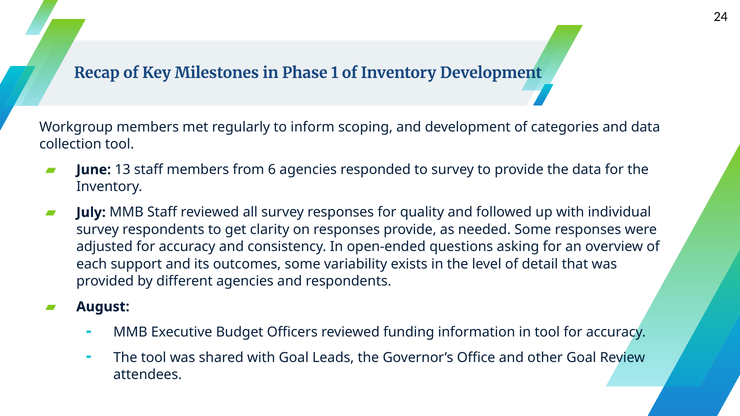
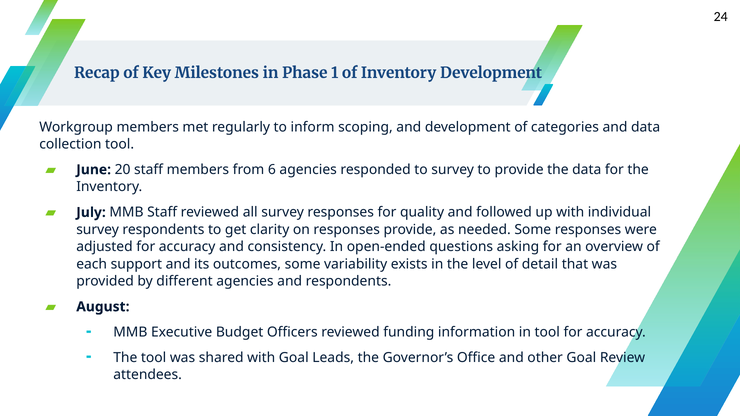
13: 13 -> 20 (123, 170)
